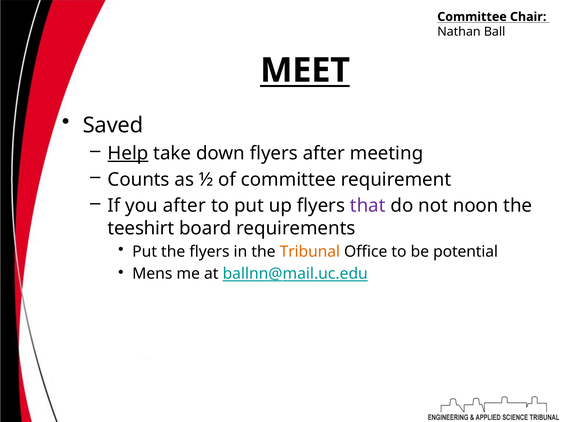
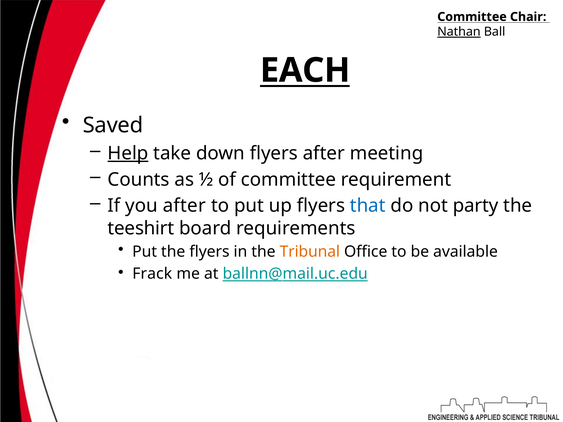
Nathan underline: none -> present (459, 32)
MEET: MEET -> EACH (305, 70)
that colour: purple -> blue (368, 206)
noon: noon -> party (476, 206)
potential: potential -> available (466, 252)
Mens: Mens -> Frack (152, 274)
